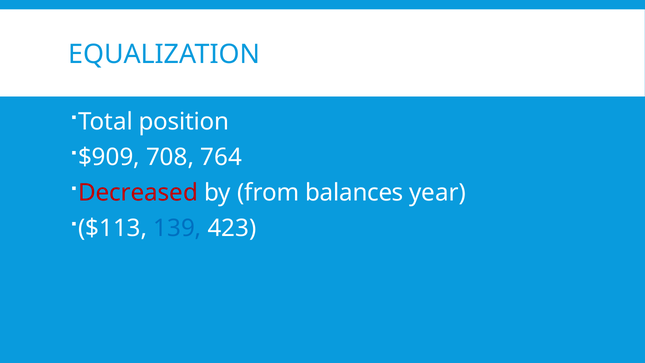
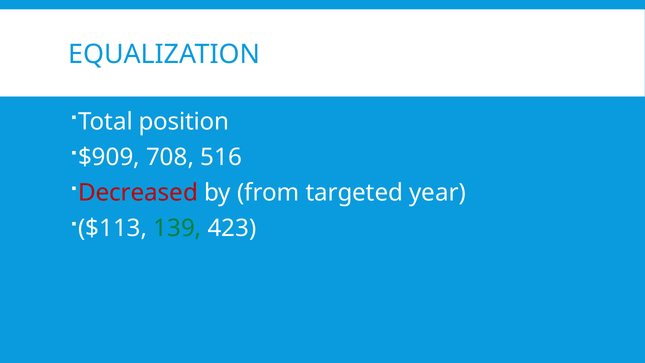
764: 764 -> 516 (221, 157)
balances: balances -> targeted (354, 193)
139 colour: blue -> green (177, 228)
